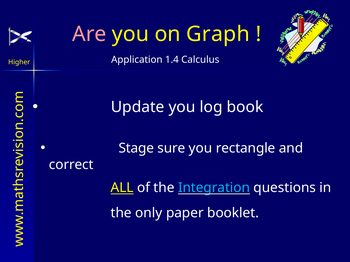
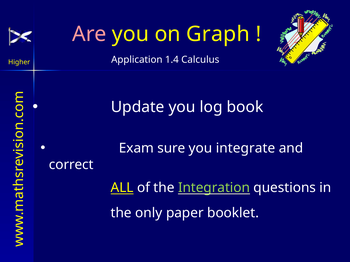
Stage: Stage -> Exam (136, 149)
rectangle: rectangle -> integrate (246, 149)
Integration colour: light blue -> light green (214, 188)
